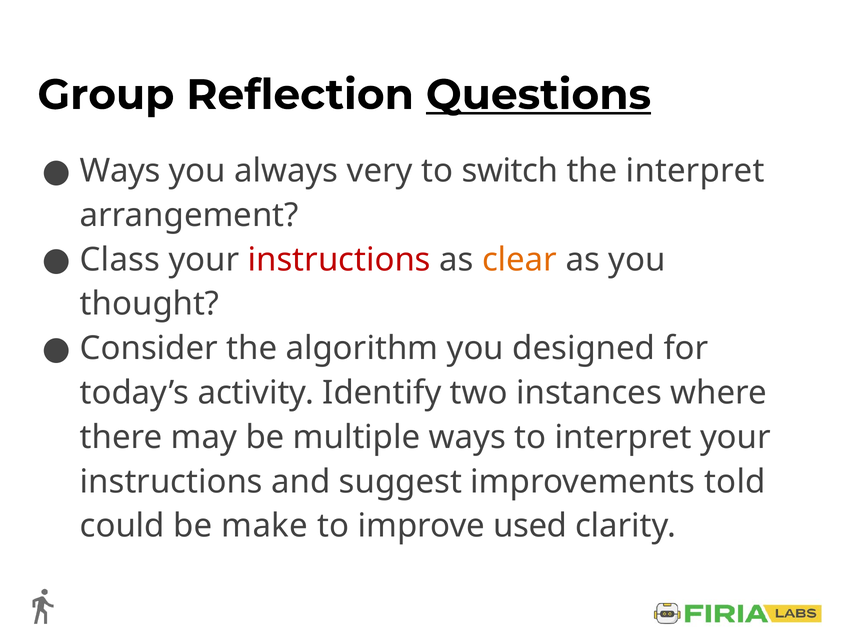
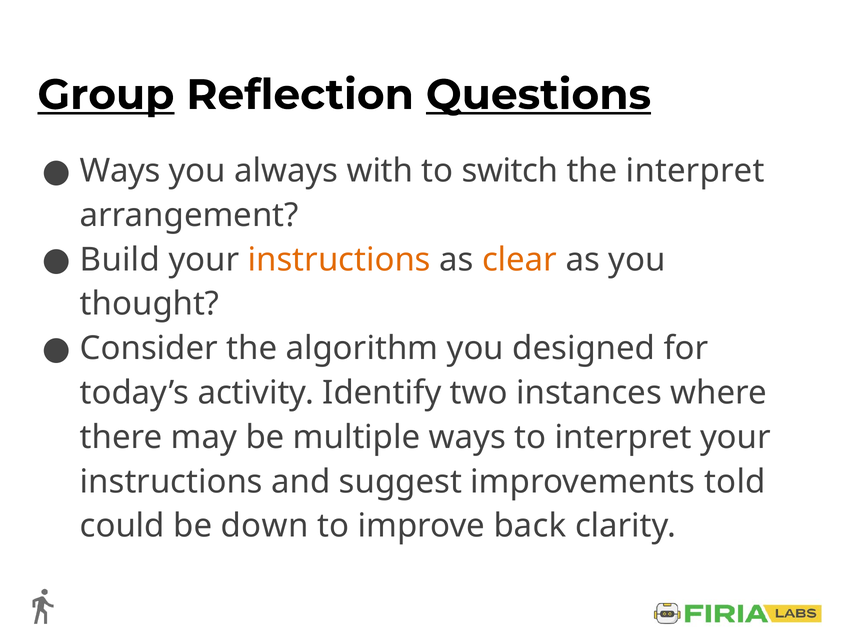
Group underline: none -> present (106, 95)
very: very -> with (380, 171)
Class: Class -> Build (120, 260)
instructions colour: red -> orange (339, 260)
make: make -> down (265, 526)
used: used -> back (530, 526)
